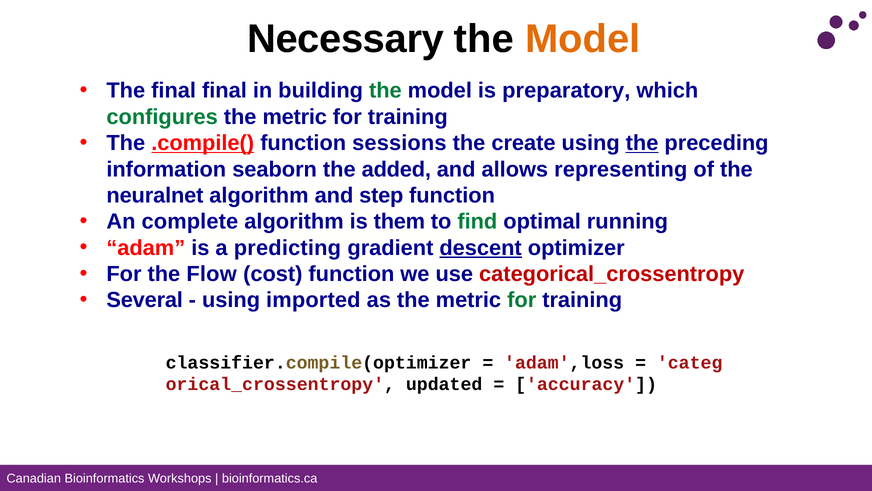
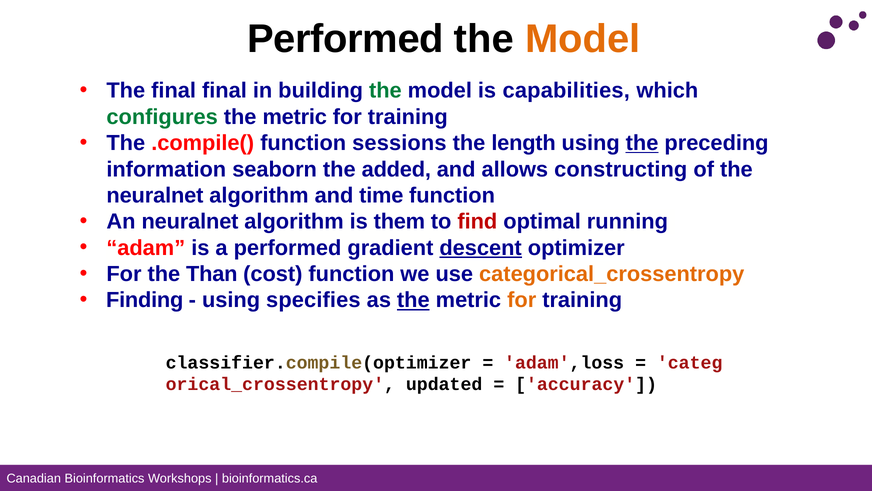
Necessary: Necessary -> Performed (346, 39)
preparatory: preparatory -> capabilities (566, 91)
.compile( underline: present -> none (203, 143)
create: create -> length (524, 143)
representing: representing -> constructing (621, 169)
step: step -> time (381, 195)
An complete: complete -> neuralnet (190, 221)
find colour: green -> red (477, 221)
a predicting: predicting -> performed (288, 248)
Flow: Flow -> Than (212, 274)
categorical_crossentropy colour: red -> orange (612, 274)
Several: Several -> Finding (145, 300)
imported: imported -> specifies (313, 300)
the underline: none -> present (413, 300)
for colour: green -> orange (522, 300)
